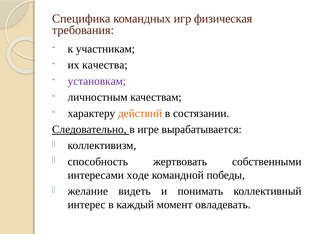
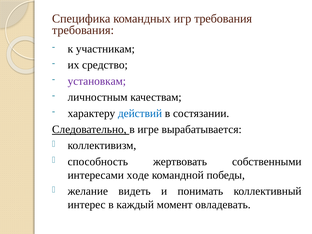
игр физическая: физическая -> требования (223, 19)
качества: качества -> средство (105, 65)
действий colour: orange -> blue (140, 113)
